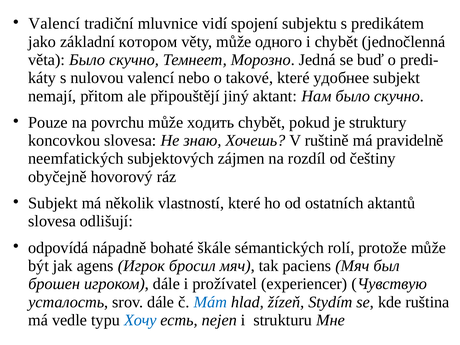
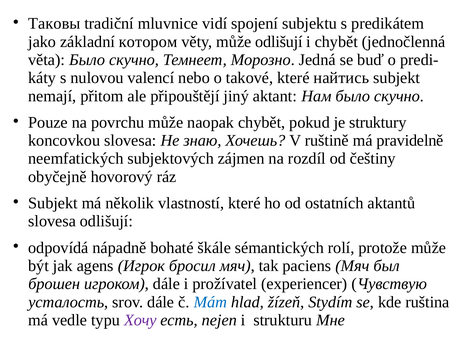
Valencí: Valencí -> Таковы (54, 24)
může одного: одного -> odlišují (279, 42)
удобнее: удобнее -> найтись (341, 78)
ходить: ходить -> naopak (211, 122)
Хочу colour: blue -> purple (140, 320)
